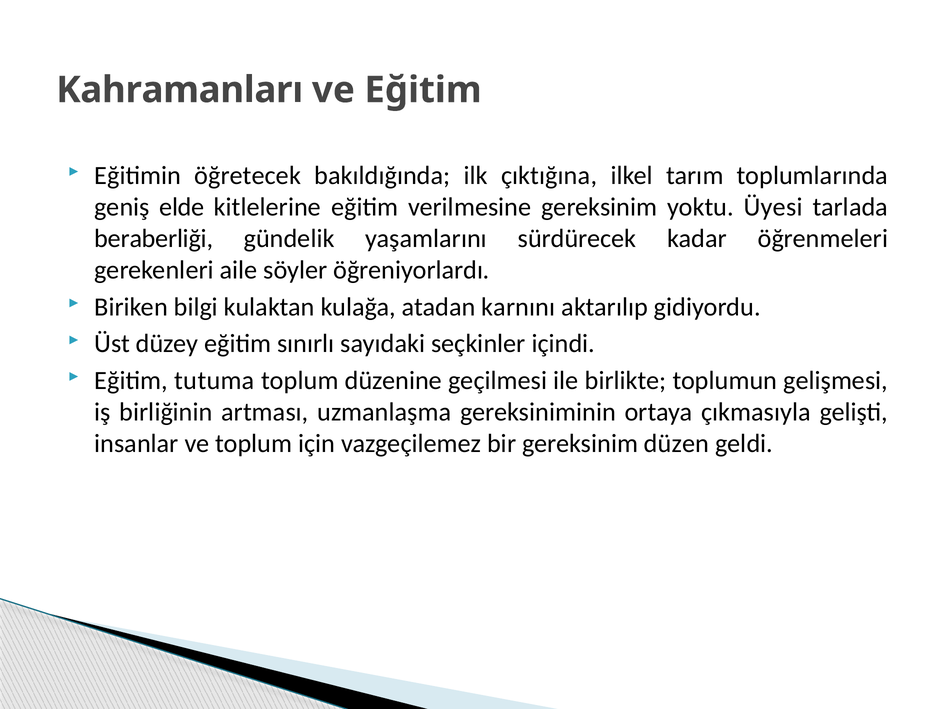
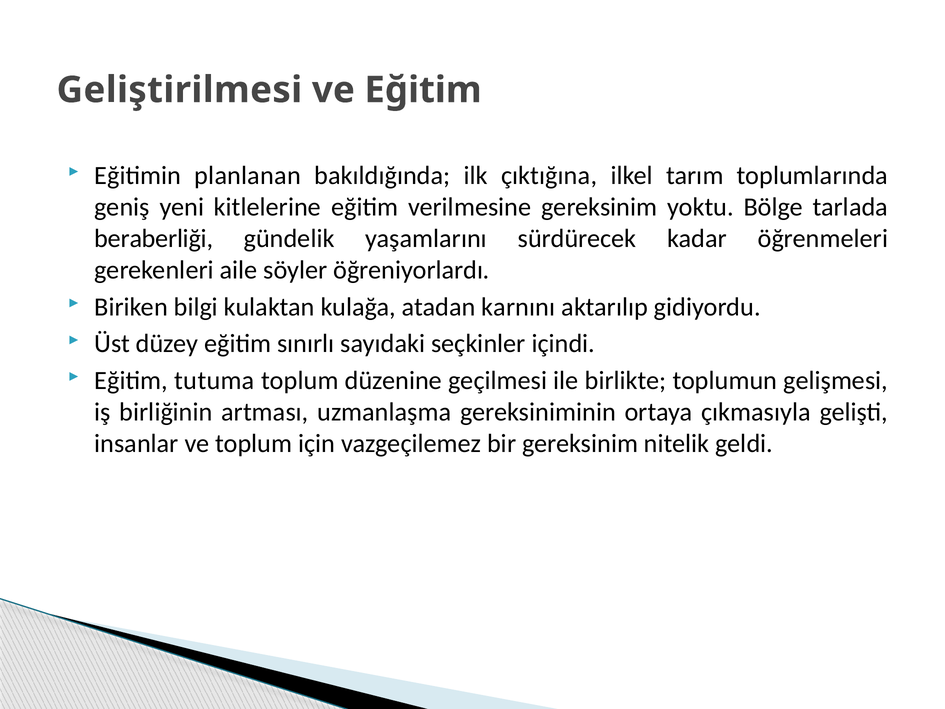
Kahramanları: Kahramanları -> Geliştirilmesi (179, 90)
öğretecek: öğretecek -> planlanan (248, 175)
elde: elde -> yeni (182, 207)
Üyesi: Üyesi -> Bölge (773, 207)
düzen: düzen -> nitelik (677, 444)
